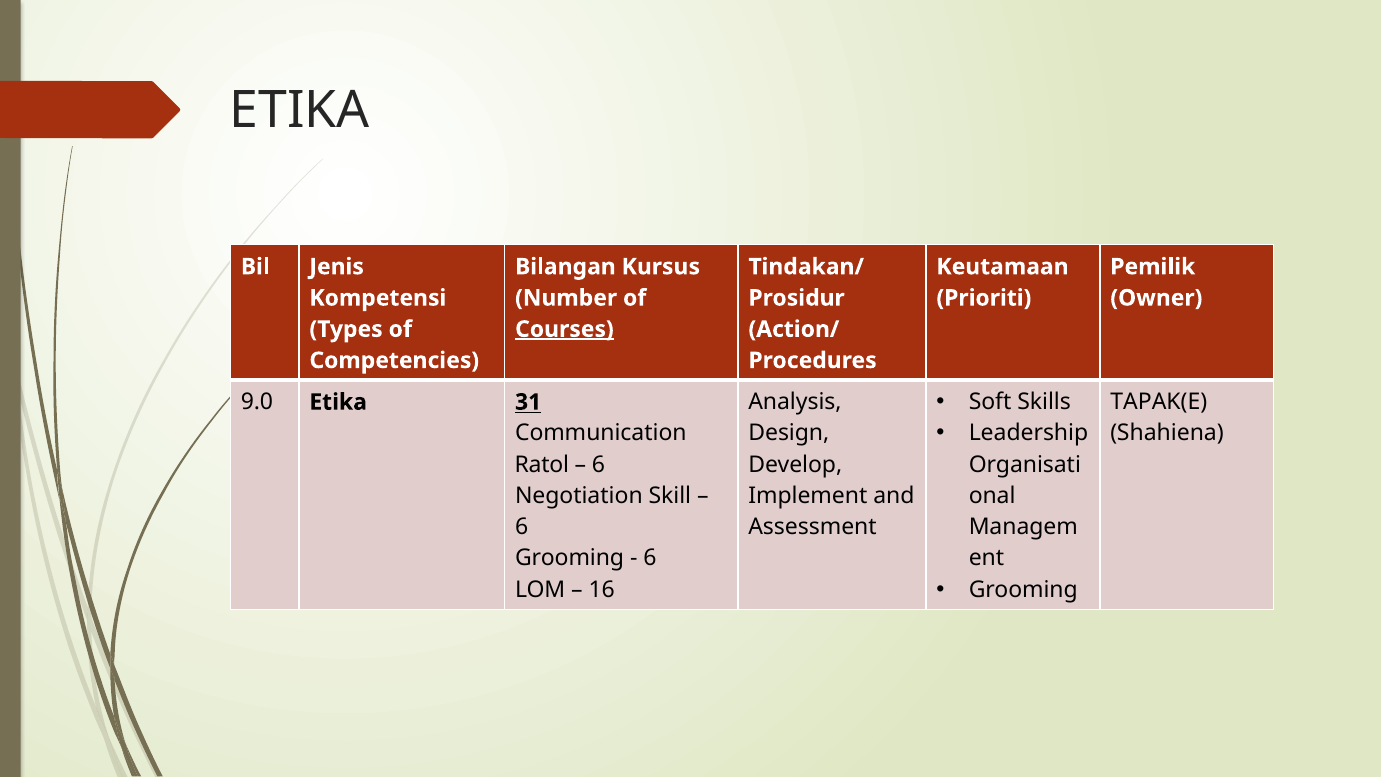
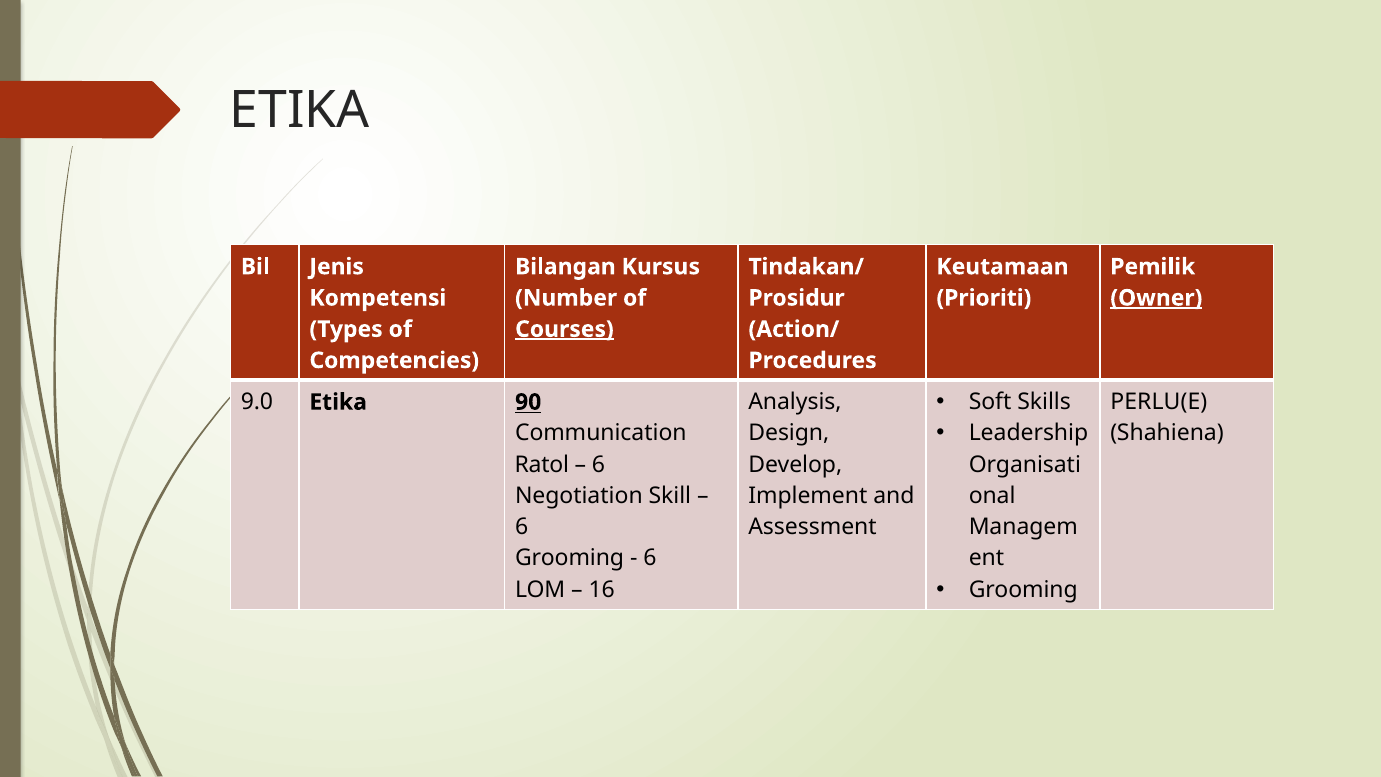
Owner underline: none -> present (1156, 298)
31: 31 -> 90 (528, 402)
TAPAK(E: TAPAK(E -> PERLU(E (1159, 402)
